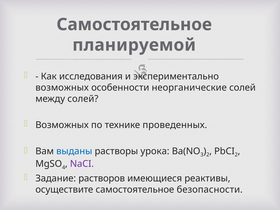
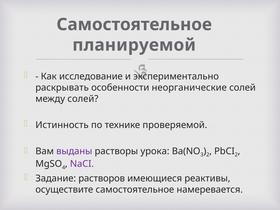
исследования: исследования -> исследование (91, 76)
возможных: возможных -> раскрывать (62, 88)
Возможных: Возможных -> Истинность (62, 125)
проведенных: проведенных -> проверяемой (175, 125)
выданы colour: blue -> purple (74, 151)
безопасности: безопасности -> намеревается (210, 190)
